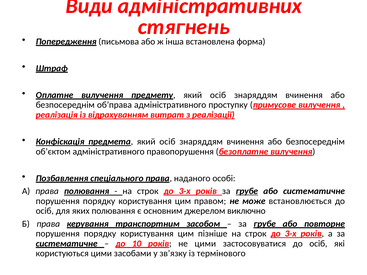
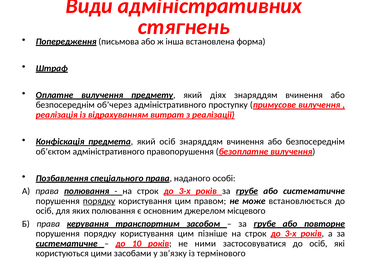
предмету який осіб: осіб -> діях (218, 95)
об’права: об’права -> об’через (114, 105)
порядку underline: none -> present (99, 201)
виключно: виключно -> місцевого (246, 211)
не цими: цими -> ними (205, 244)
